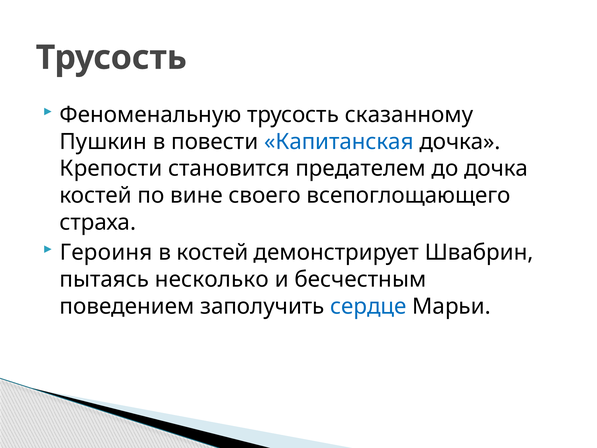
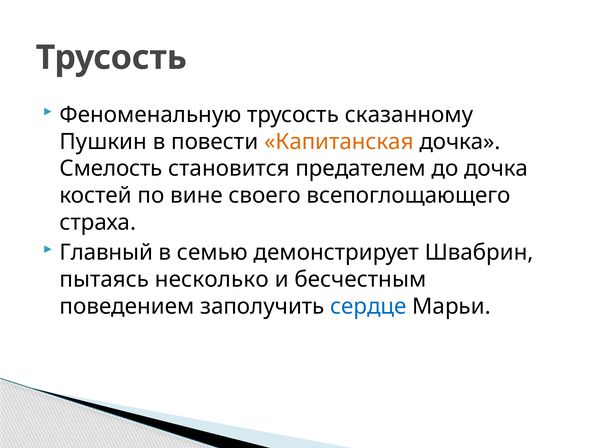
Капитанская colour: blue -> orange (339, 142)
Крепости: Крепости -> Смелость (111, 168)
Героиня: Героиня -> Главный (106, 252)
в костей: костей -> семью (212, 252)
